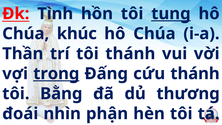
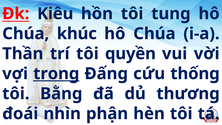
Tình: Tình -> Kiêu (55, 14)
tung underline: present -> none (171, 14)
tôi thánh: thánh -> quyền (130, 54)
cứu thánh: thánh -> thống (195, 74)
